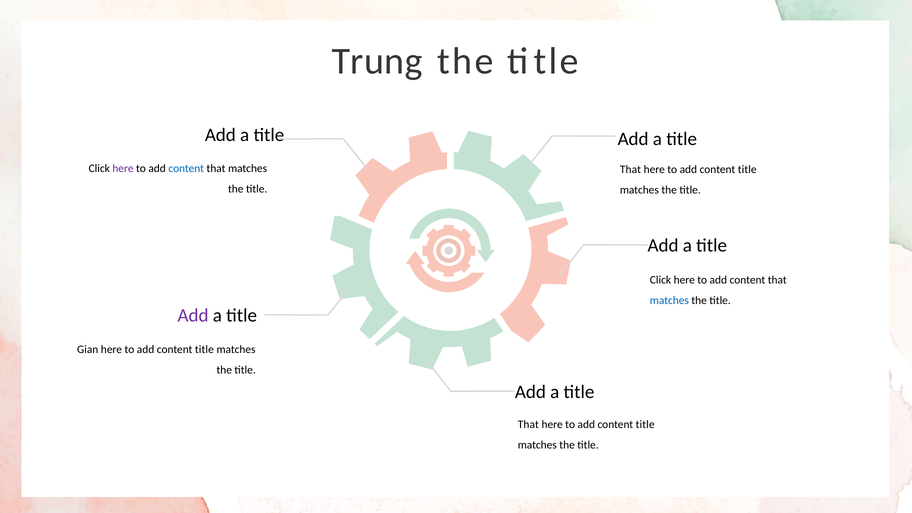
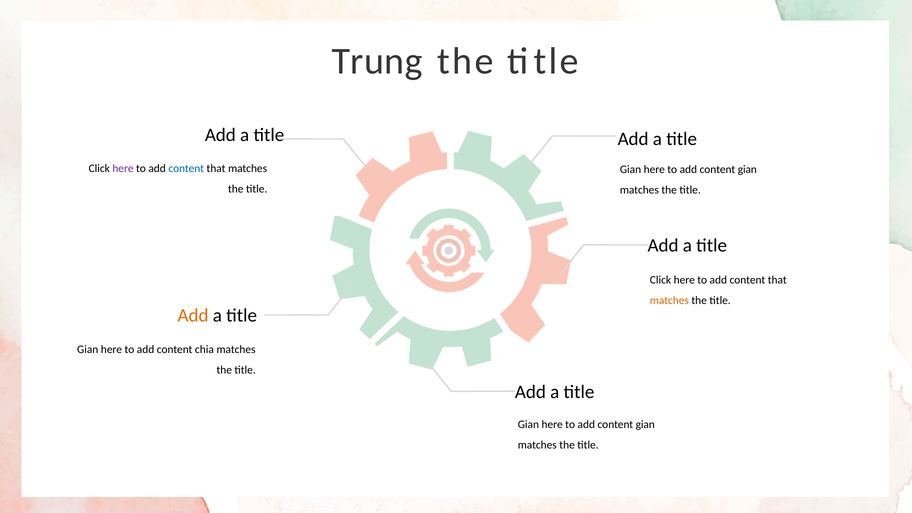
That: That -> Gian (631, 169)
title: title -> gian (747, 169)
matches colour: blue -> orange (669, 300)
Add colour: purple -> orange (193, 316)
title: title -> chia (204, 350)
That: That -> Gian (528, 425)
title: title -> gian (645, 425)
